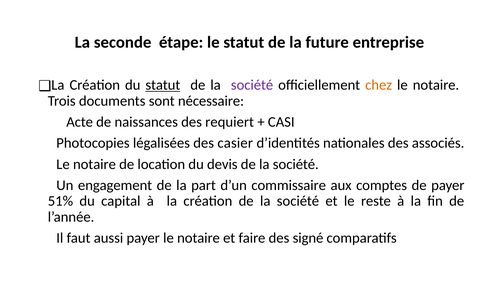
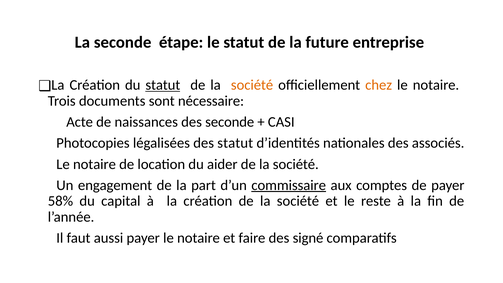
société colour: purple -> orange (252, 85)
des requiert: requiert -> seconde (230, 122)
des casier: casier -> statut (235, 143)
devis: devis -> aider (222, 164)
commissaire underline: none -> present (289, 185)
51%: 51% -> 58% (60, 201)
